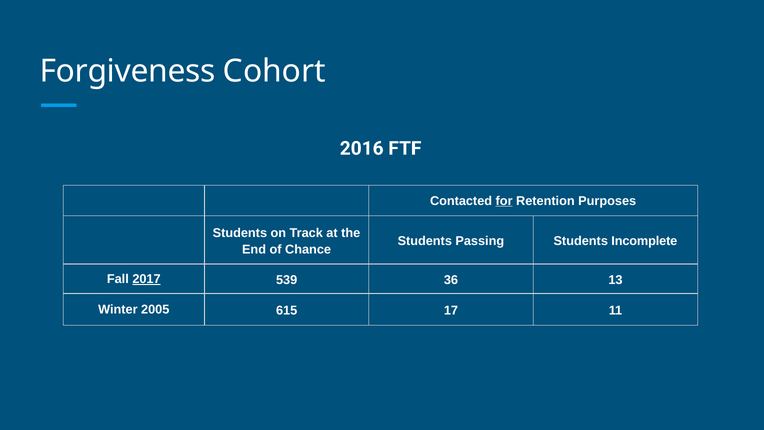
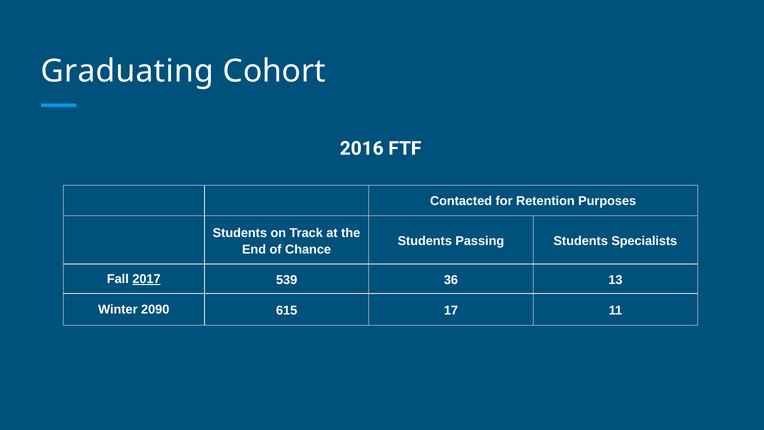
Forgiveness: Forgiveness -> Graduating (127, 71)
for underline: present -> none (504, 201)
Incomplete: Incomplete -> Specialists (644, 241)
2005: 2005 -> 2090 (155, 309)
